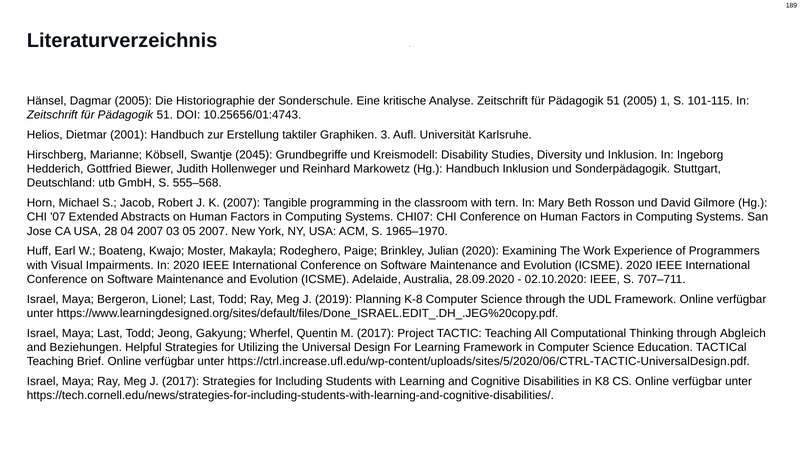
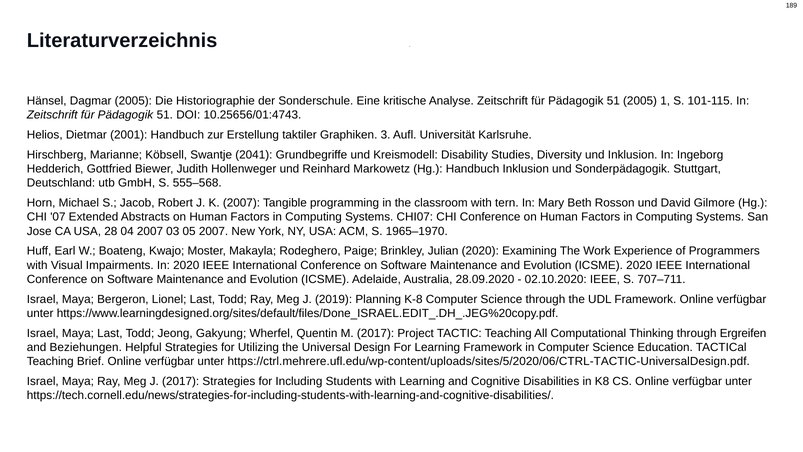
2045: 2045 -> 2041 (254, 155)
Abgleich: Abgleich -> Ergreifen (743, 333)
https://ctrl.increase.ufl.edu/wp-content/uploads/sites/5/2020/06/CTRL-TACTIC-UniversalDesign.pdf: https://ctrl.increase.ufl.edu/wp-content/uploads/sites/5/2020/06/CTRL-TACTIC-UniversalDesign.pdf -> https://ctrl.mehrere.ufl.edu/wp-content/uploads/sites/5/2020/06/CTRL-TACTIC-UniversalDesign.pdf (489, 361)
